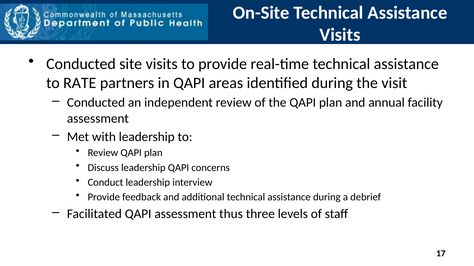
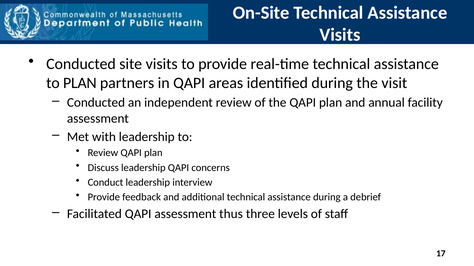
to RATE: RATE -> PLAN (80, 83)
